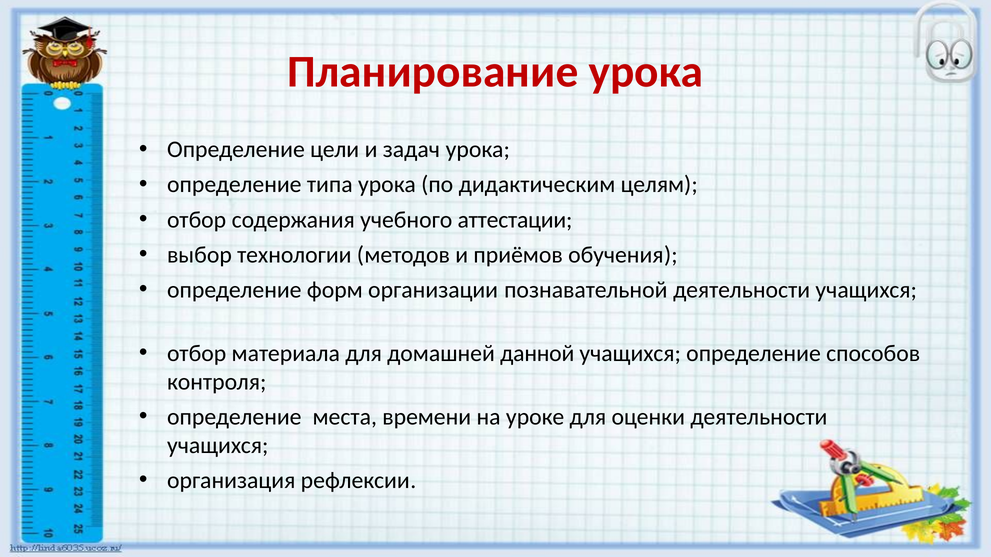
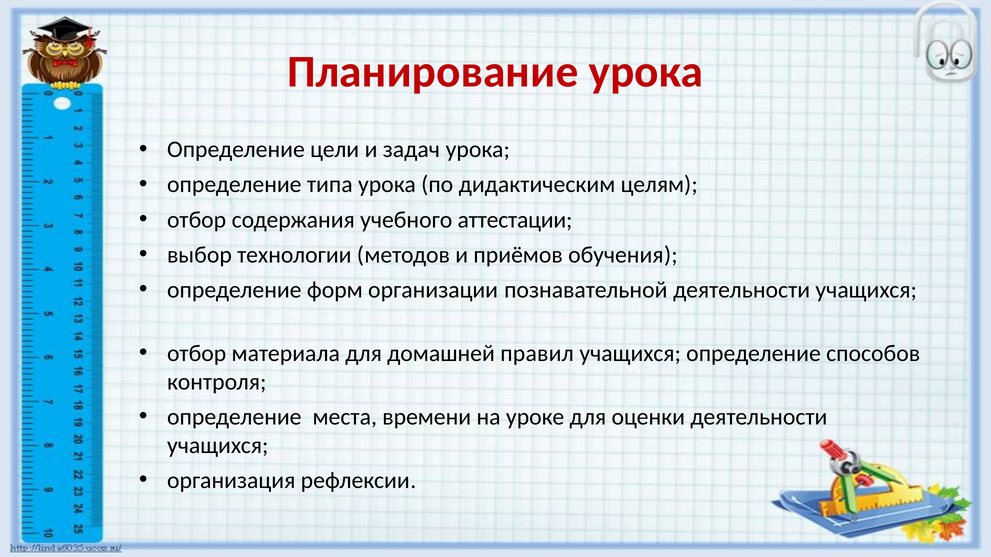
данной: данной -> правил (537, 354)
